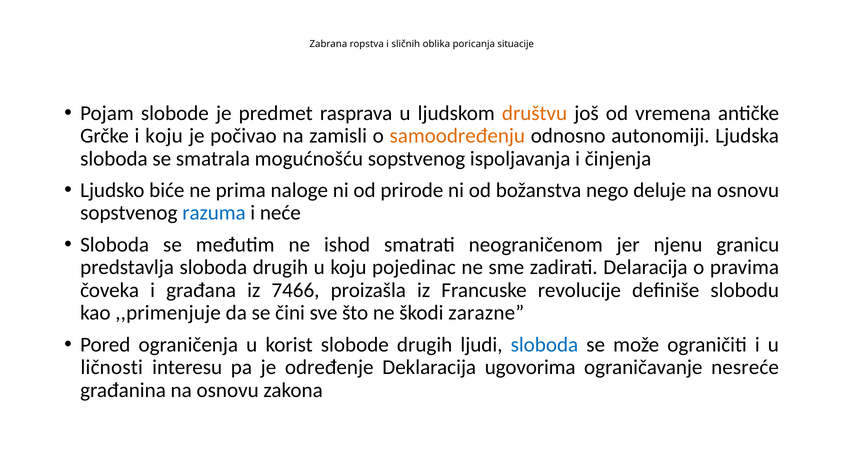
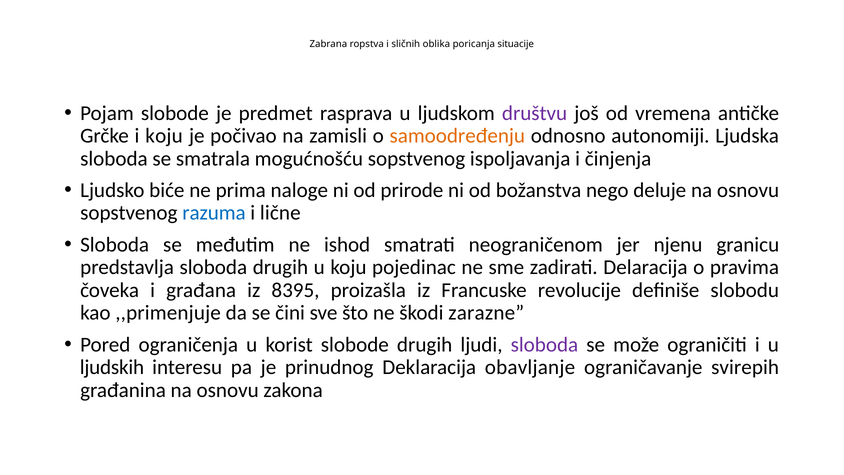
društvu colour: orange -> purple (535, 113)
neće: neće -> lične (280, 213)
7466: 7466 -> 8395 (295, 290)
sloboda colour: blue -> purple (544, 344)
ličnosti: ličnosti -> ljudskih (112, 367)
određenje: određenje -> prinudnog (329, 367)
ugovorima: ugovorima -> obavljanje (530, 367)
nesreće: nesreće -> svirepih (745, 367)
